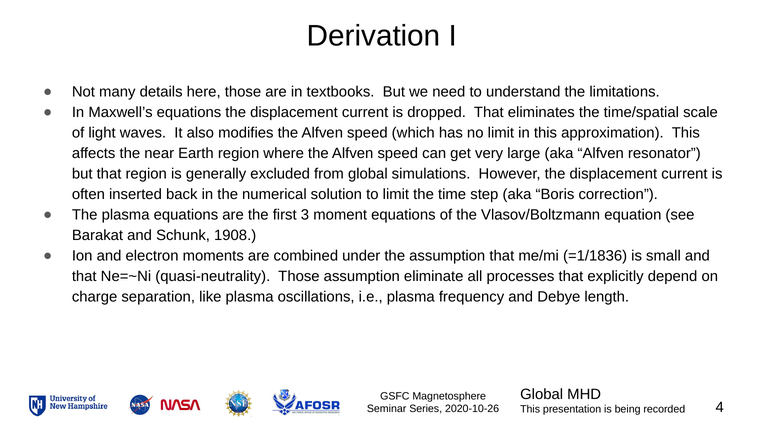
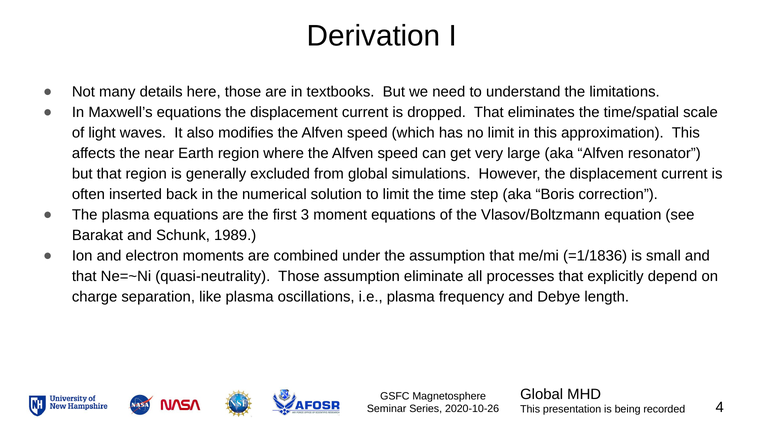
1908: 1908 -> 1989 (235, 235)
